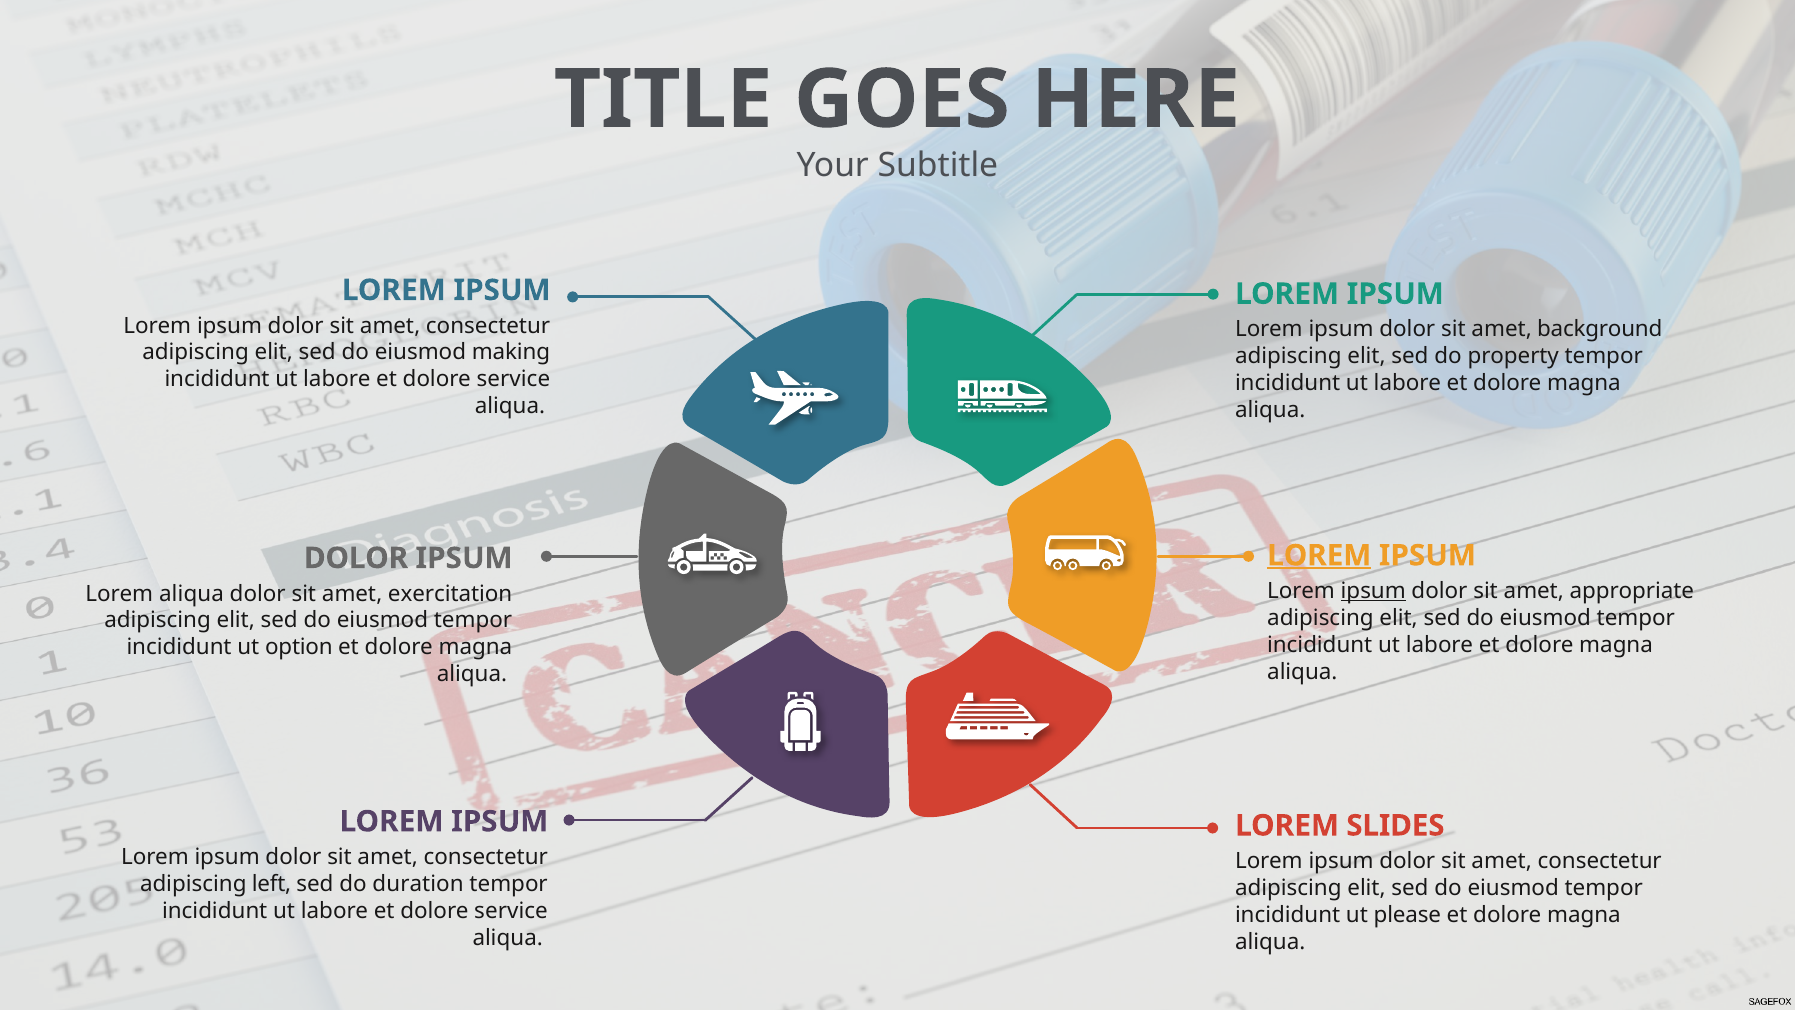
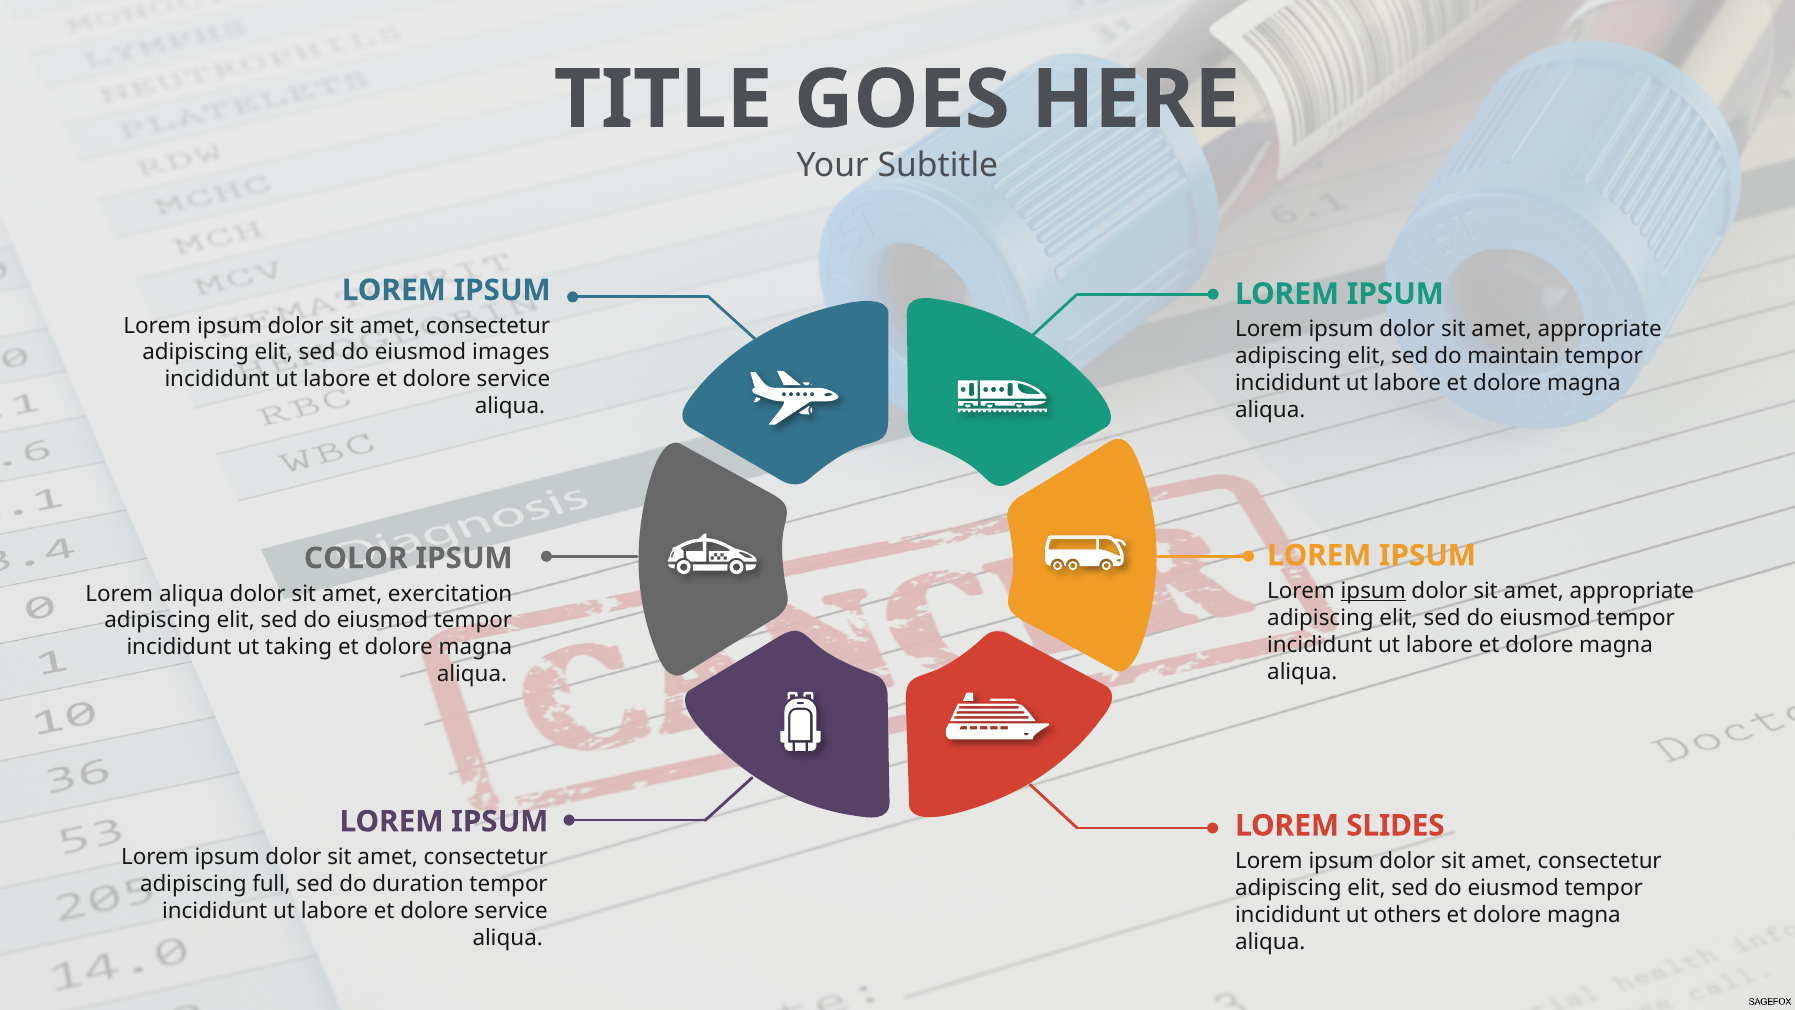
background: background -> appropriate (1600, 329)
making: making -> images (511, 352)
property: property -> maintain (1513, 356)
LOREM underline: present -> none (1319, 555)
DOLOR: DOLOR -> COLOR (356, 558)
option: option -> taking (299, 647)
left: left -> full (271, 884)
please: please -> others (1407, 915)
